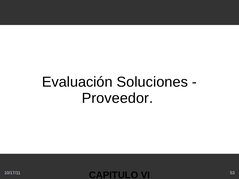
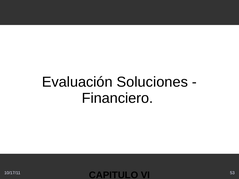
Proveedor: Proveedor -> Financiero (117, 98)
